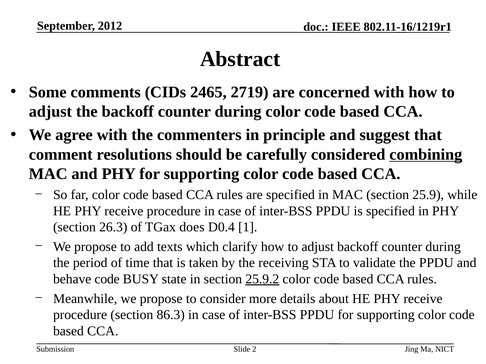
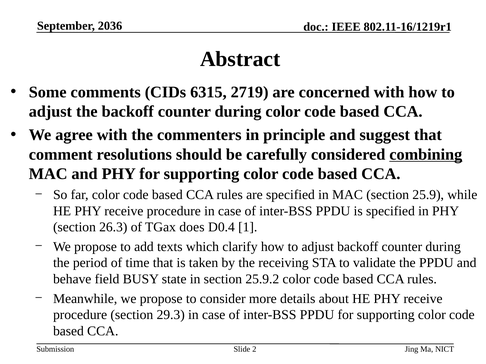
2012: 2012 -> 2036 (110, 26)
2465: 2465 -> 6315 (208, 92)
behave code: code -> field (107, 279)
25.9.2 underline: present -> none (262, 279)
86.3: 86.3 -> 29.3 (171, 315)
